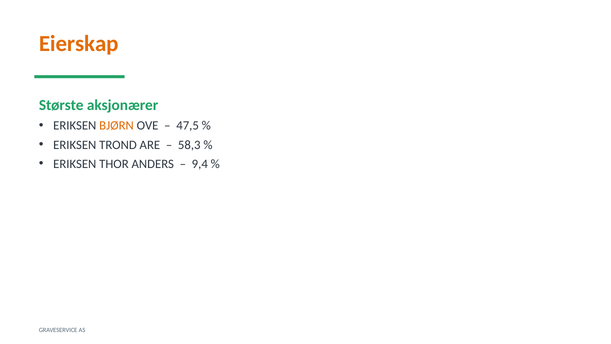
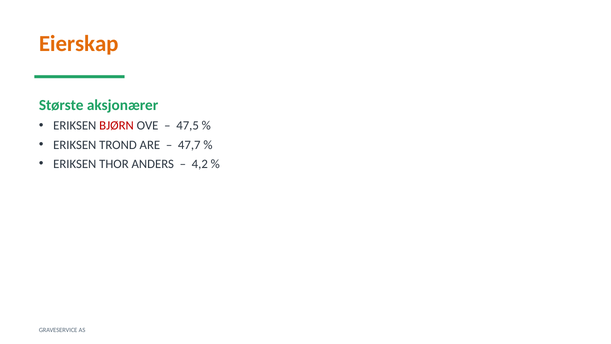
BJØRN colour: orange -> red (116, 126)
58,3: 58,3 -> 47,7 (189, 145)
9,4: 9,4 -> 4,2 (200, 164)
